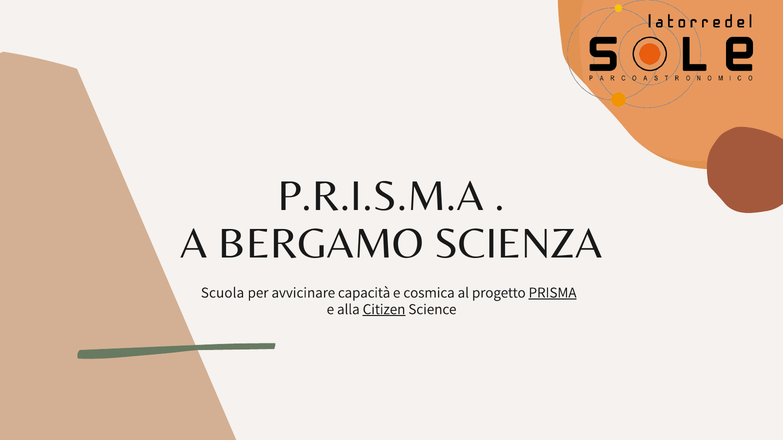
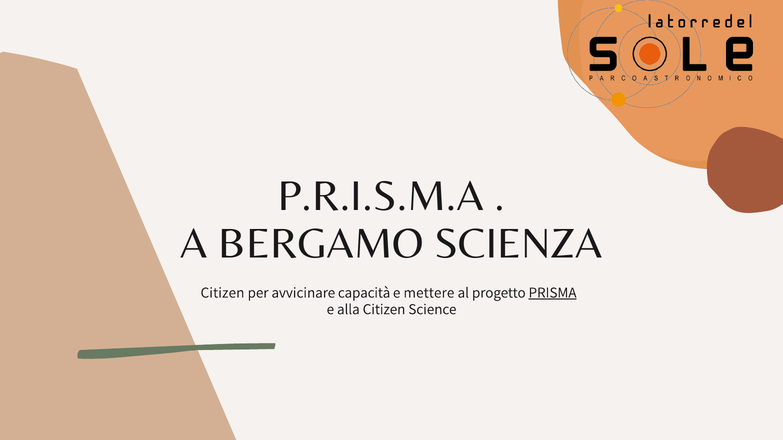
Scuola: Scuola -> Citizen (222, 293)
cosmica: cosmica -> mettere (429, 293)
Citizen underline: present -> none (384, 309)
